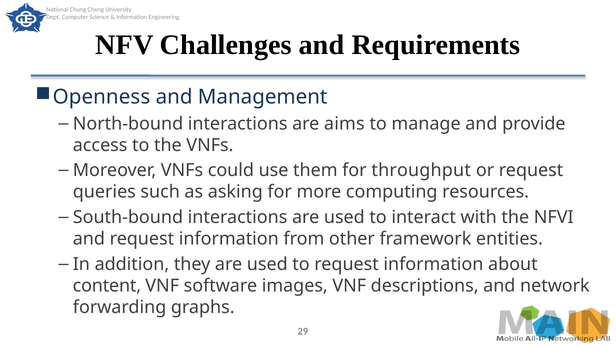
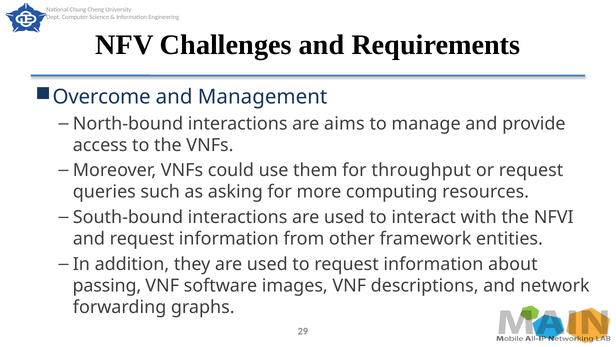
Openness: Openness -> Overcome (102, 97)
content: content -> passing (107, 285)
